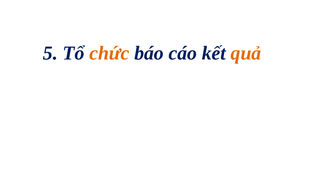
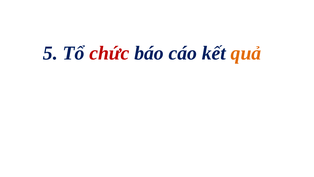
chức colour: orange -> red (109, 53)
